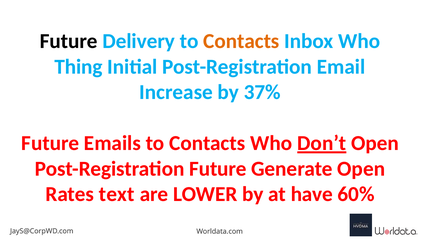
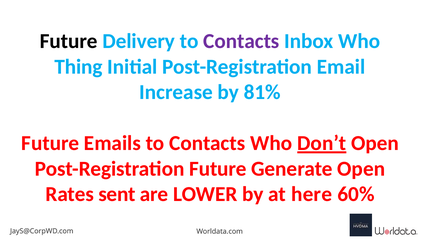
Contacts colour: orange -> purple (241, 41)
37%: 37% -> 81% (262, 92)
text: text -> sent (117, 194)
have: have -> here (312, 194)
